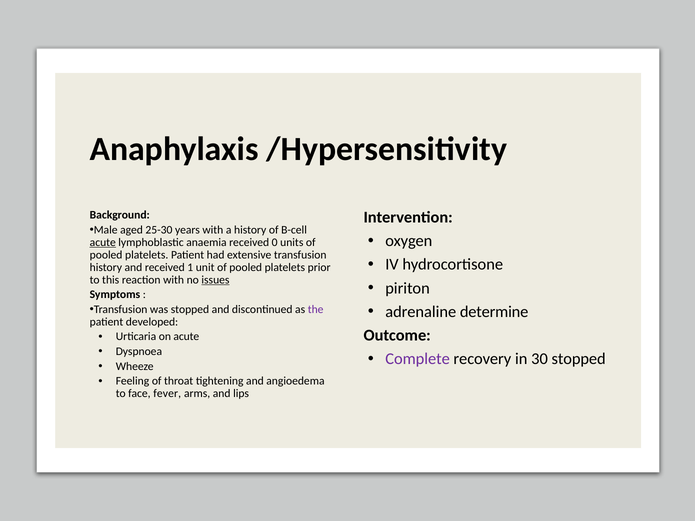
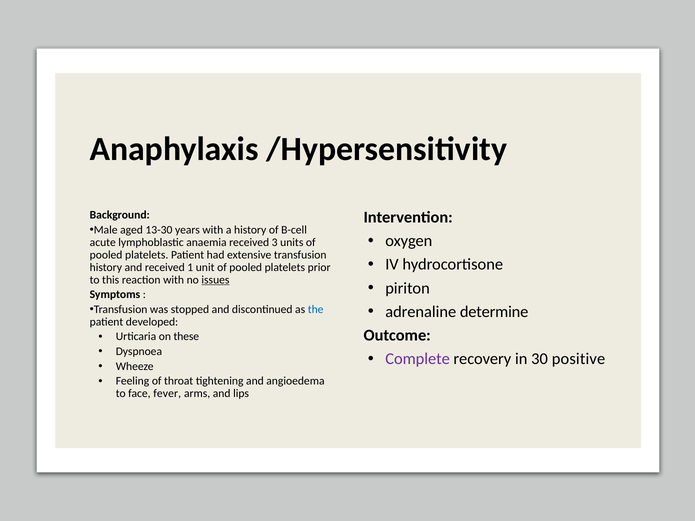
25-30: 25-30 -> 13-30 (159, 230)
acute underline: present -> none (103, 242)
0: 0 -> 3 (275, 242)
the colour: purple -> blue (316, 310)
on acute: acute -> these (186, 337)
30 stopped: stopped -> positive (579, 359)
